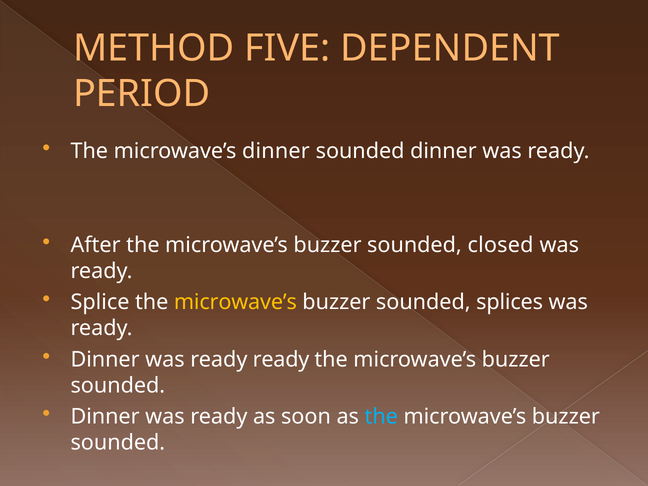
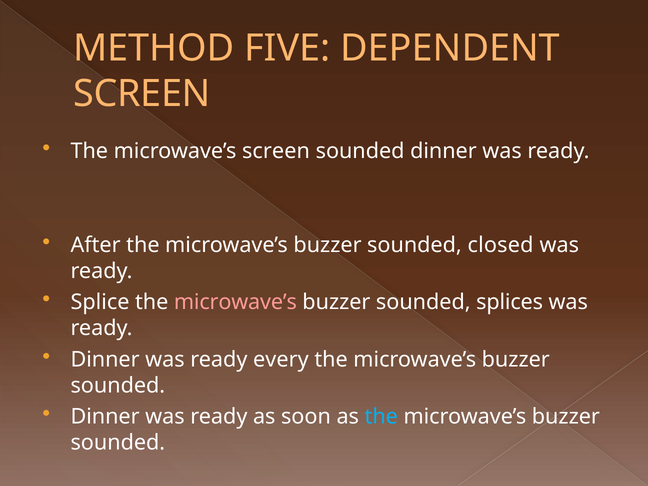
PERIOD: PERIOD -> SCREEN (142, 94)
microwave’s dinner: dinner -> screen (276, 151)
microwave’s colour: yellow -> pink (235, 302)
ready ready: ready -> every (281, 360)
